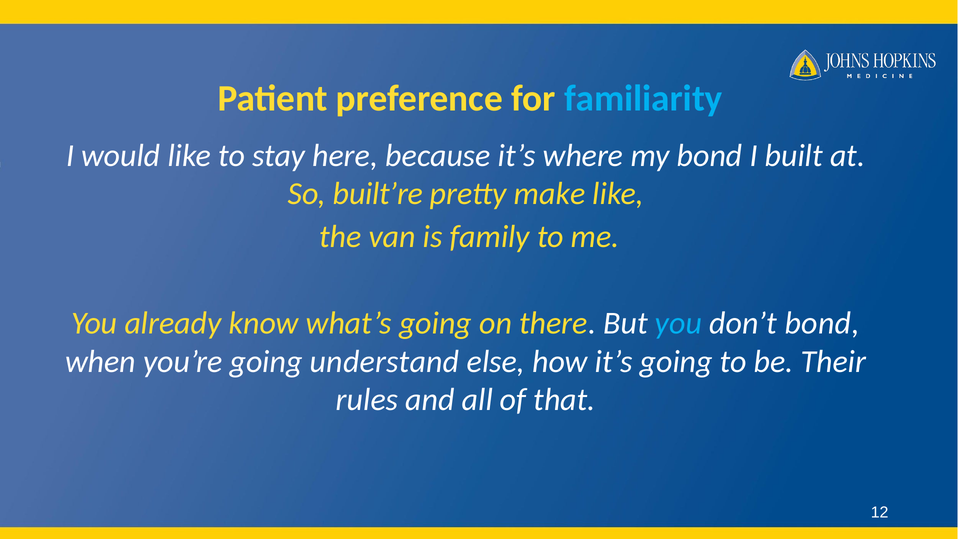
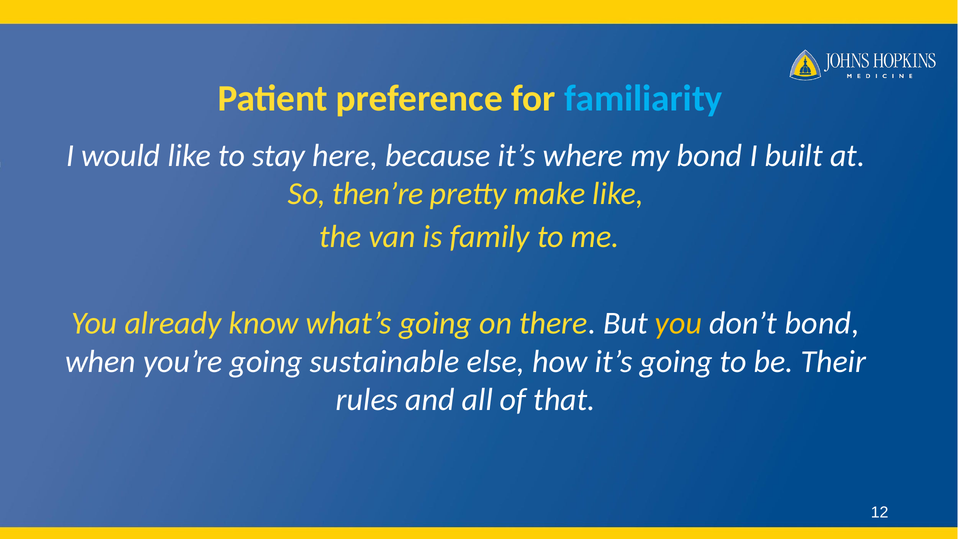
built’re: built’re -> then’re (378, 194)
you colour: light blue -> yellow (679, 323)
understand: understand -> sustainable (385, 361)
